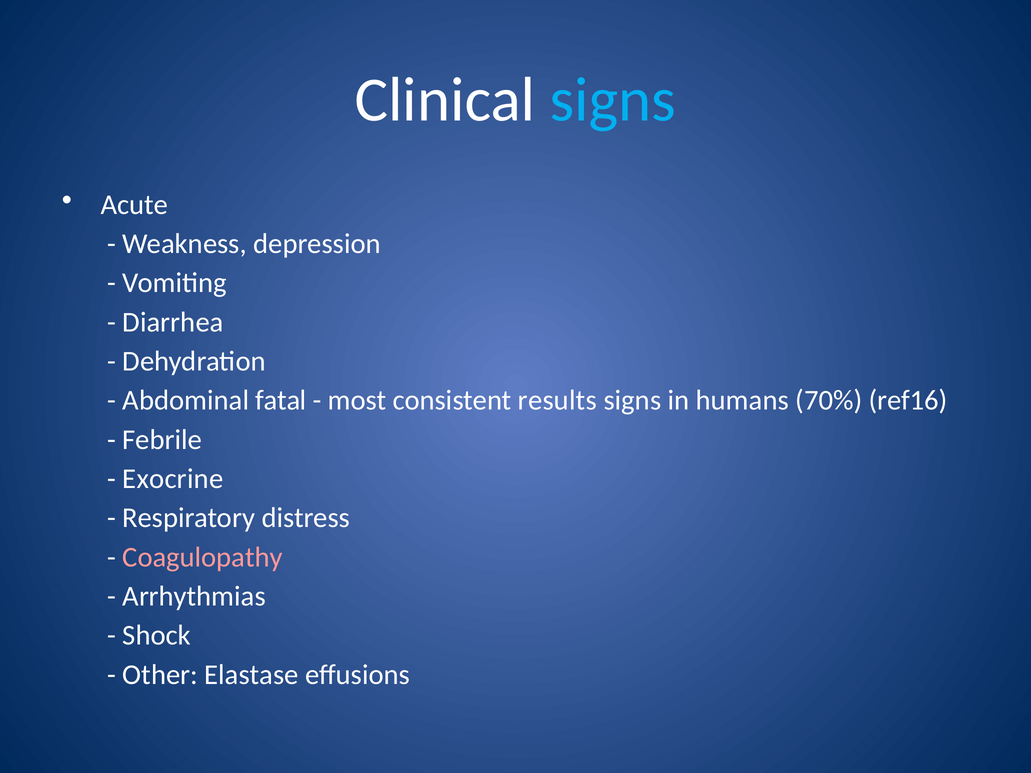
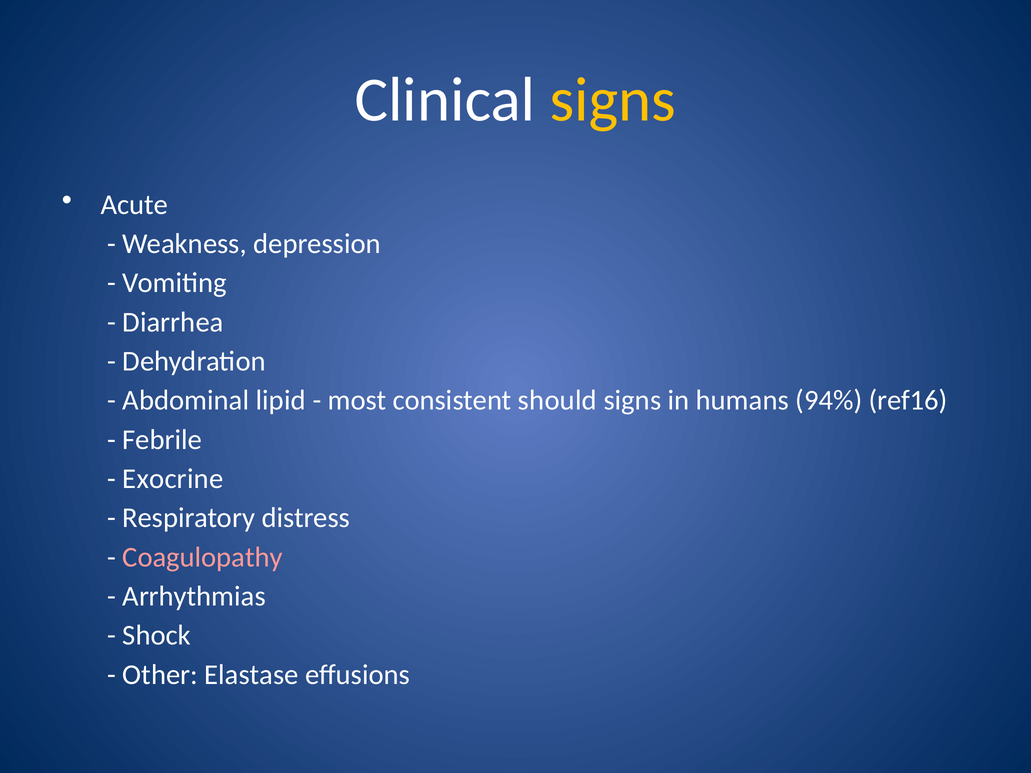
signs colour: light blue -> yellow (613, 100)
fatal: fatal -> lipid (281, 401)
results: results -> should (557, 401)
70%: 70% -> 94% (829, 401)
